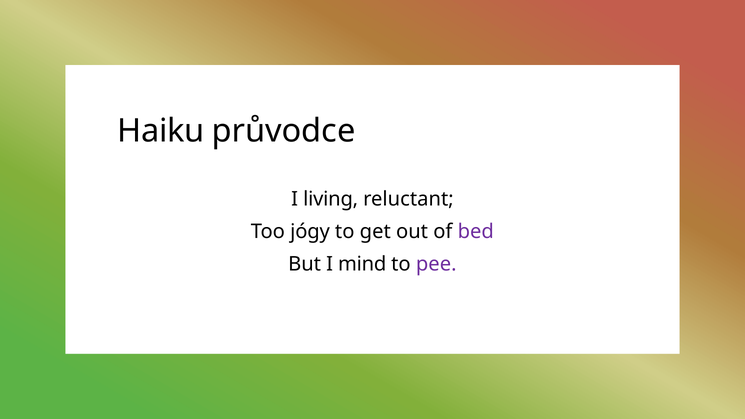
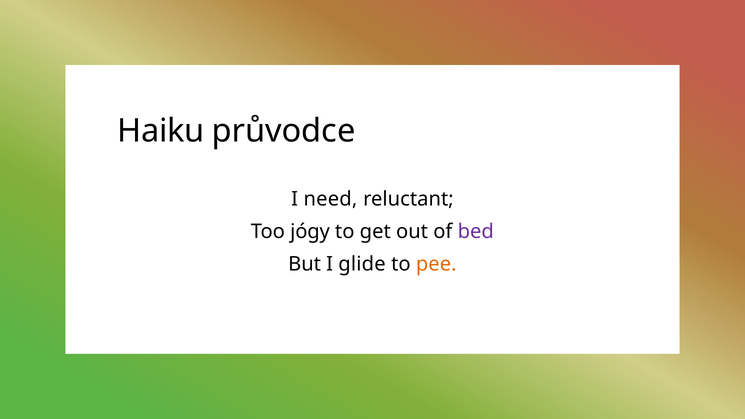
living: living -> need (330, 199)
mind: mind -> glide (362, 264)
pee colour: purple -> orange (436, 264)
